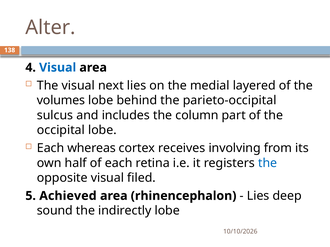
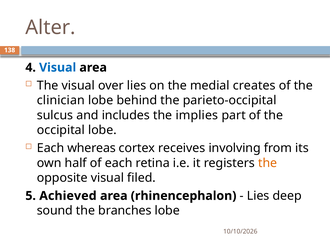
next: next -> over (111, 86)
layered: layered -> creates (254, 86)
volumes: volumes -> clinician (61, 101)
column: column -> implies (197, 115)
the colour: blue -> orange (268, 163)
indirectly: indirectly -> branches (125, 211)
